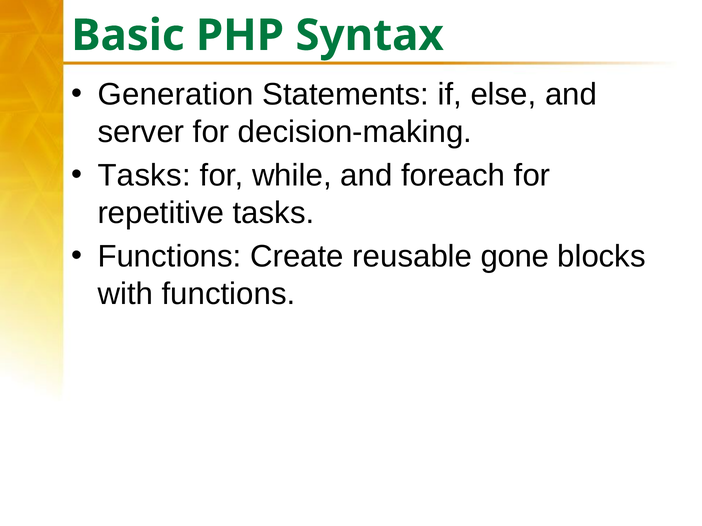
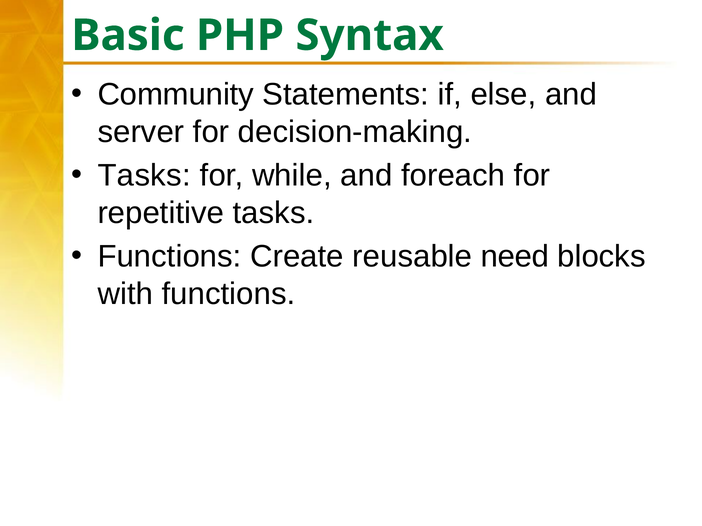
Generation: Generation -> Community (176, 95)
gone: gone -> need (515, 257)
